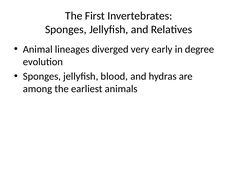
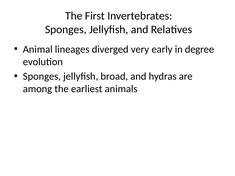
blood: blood -> broad (114, 76)
